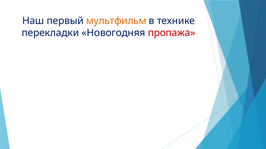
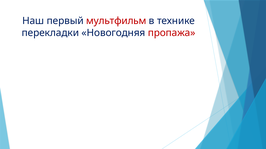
мультфильм colour: orange -> red (116, 21)
